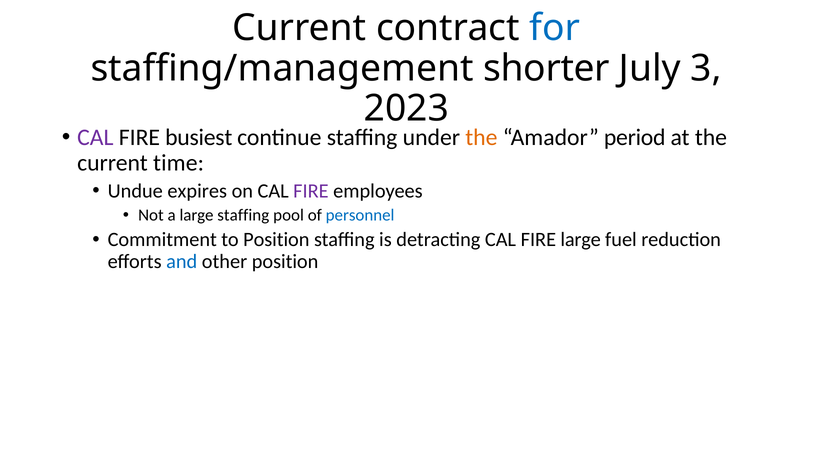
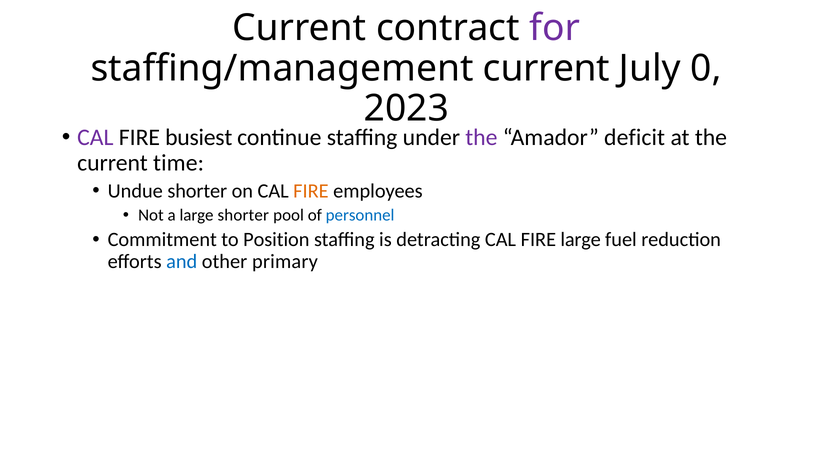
for colour: blue -> purple (555, 28)
staffing/management shorter: shorter -> current (546, 68)
3: 3 -> 0 (706, 68)
the colour: orange -> purple (481, 137)
period: period -> deficit (635, 137)
Undue expires: expires -> shorter (197, 191)
FIRE colour: purple -> orange (311, 191)
large staffing: staffing -> shorter (243, 215)
other position: position -> primary (285, 262)
